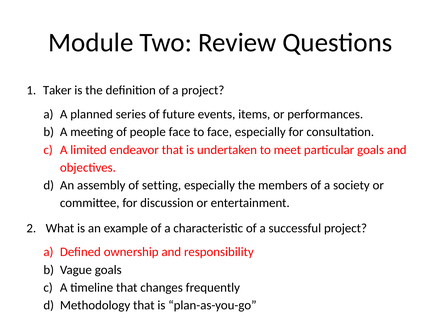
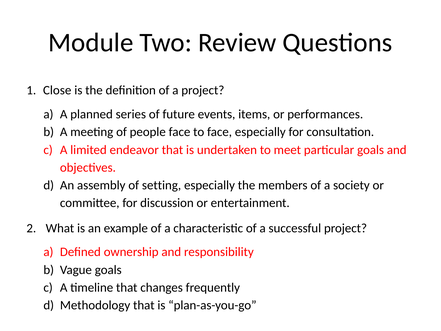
Taker: Taker -> Close (57, 90)
